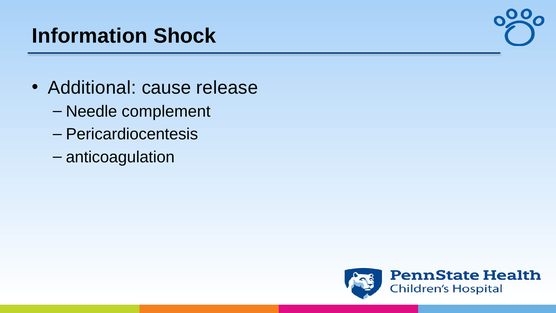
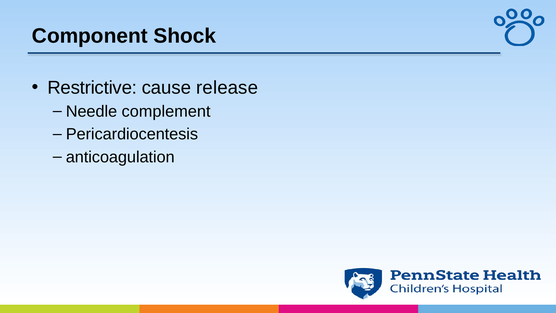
Information: Information -> Component (90, 36)
Additional: Additional -> Restrictive (92, 87)
